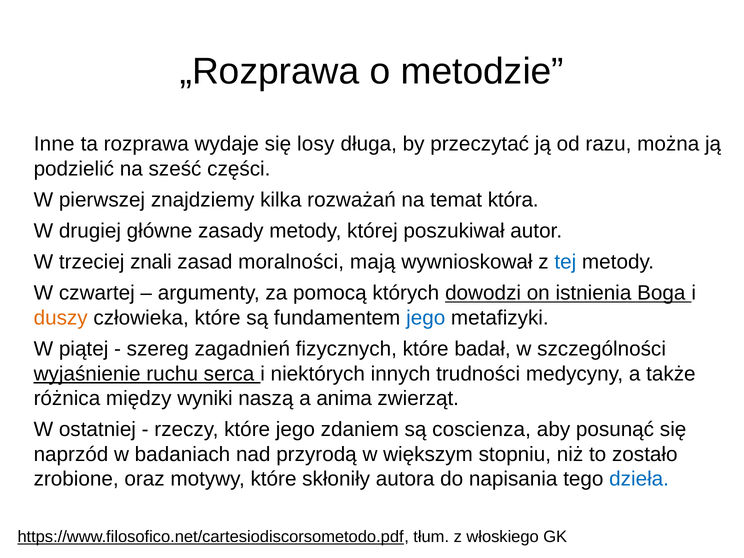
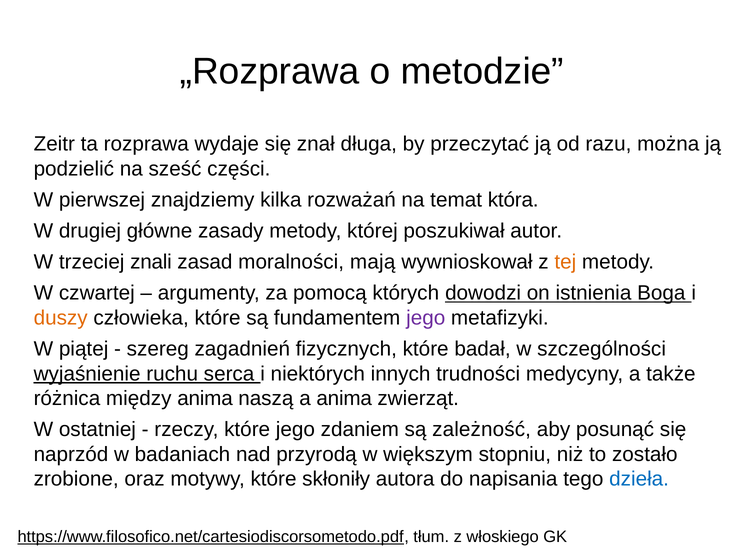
Inne: Inne -> Zeitr (54, 144)
losy: losy -> znał (316, 144)
tej colour: blue -> orange (565, 262)
jego colour: blue -> purple (426, 318)
między wyniki: wyniki -> anima (205, 399)
coscienza: coscienza -> zależność (482, 430)
